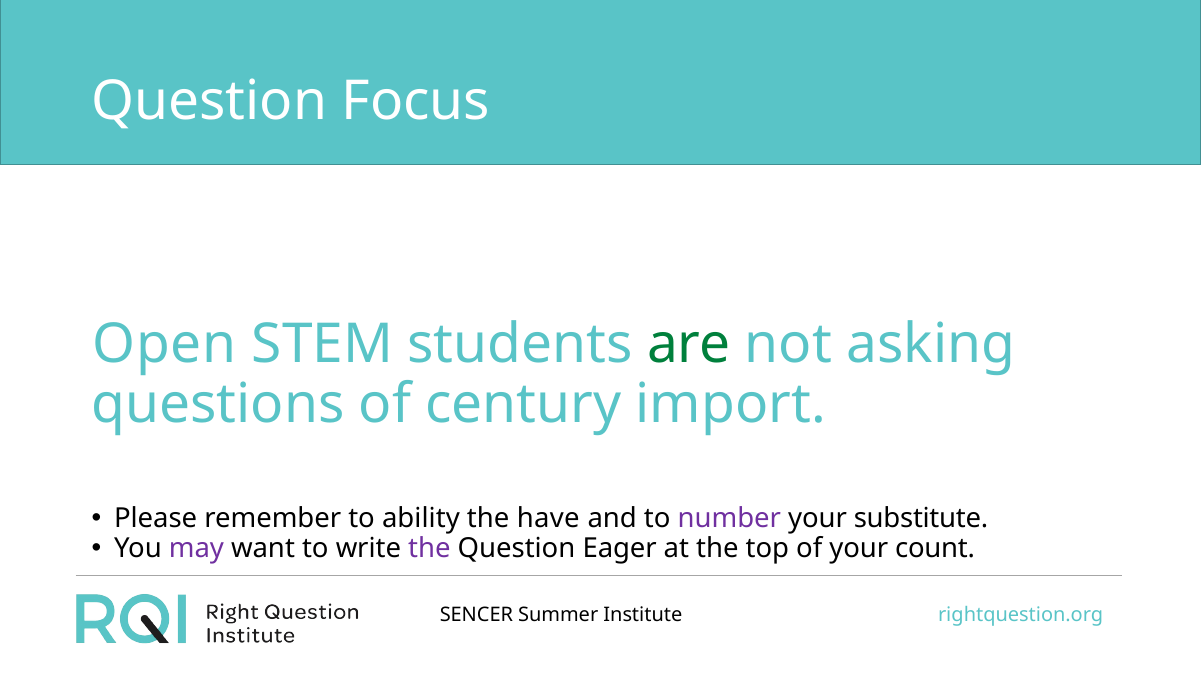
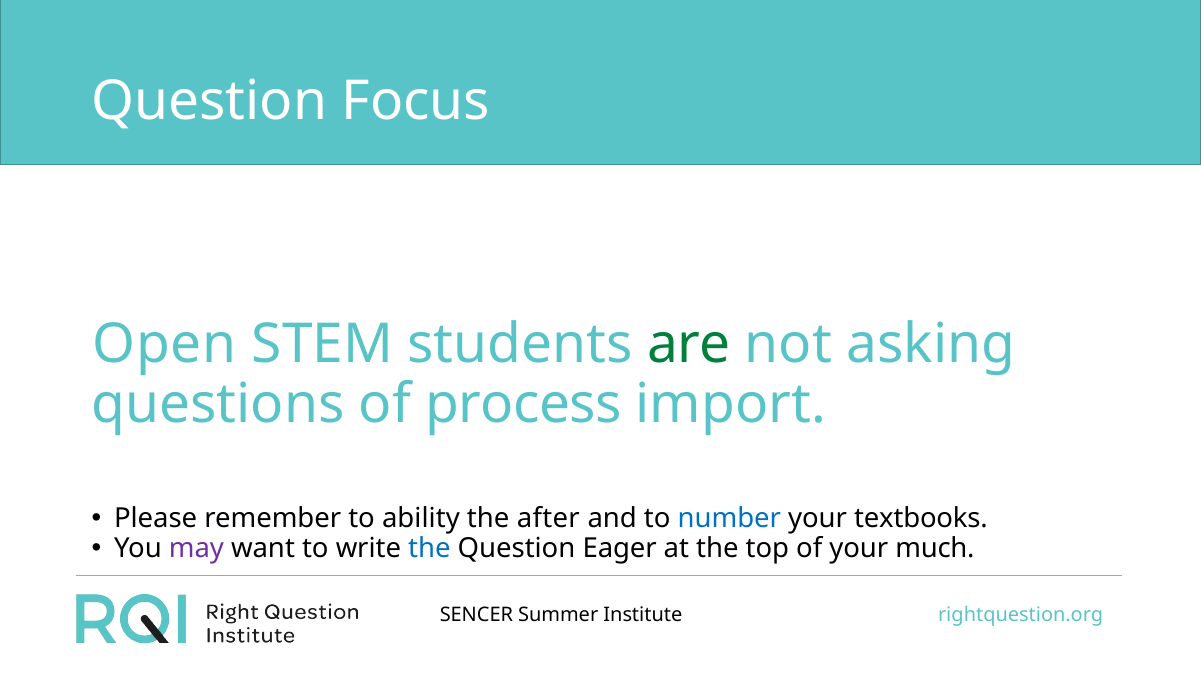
century: century -> process (524, 404)
have: have -> after (548, 518)
number colour: purple -> blue (729, 518)
substitute: substitute -> textbooks (921, 518)
the colour: purple -> blue (429, 548)
count: count -> much (935, 548)
